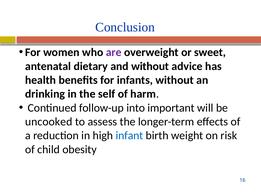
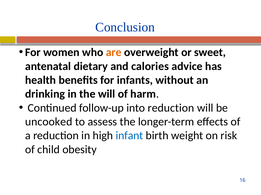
are colour: purple -> orange (114, 53)
and without: without -> calories (150, 66)
the self: self -> will (107, 94)
into important: important -> reduction (171, 108)
